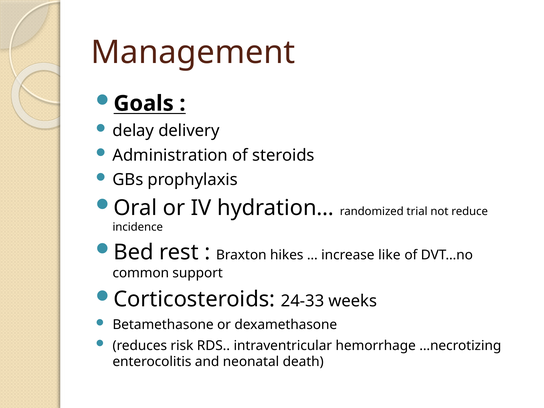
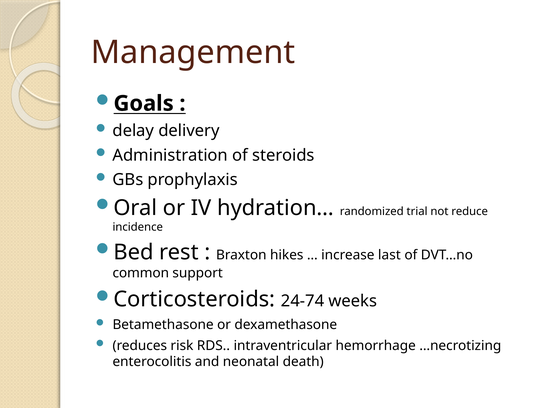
like: like -> last (389, 255)
24-33: 24-33 -> 24-74 (303, 301)
